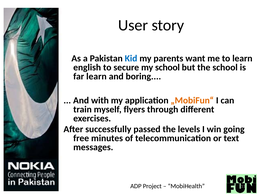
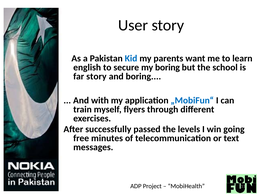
my school: school -> boring (167, 68)
far learn: learn -> story (96, 77)
„MobiFun“ colour: orange -> blue (192, 101)
